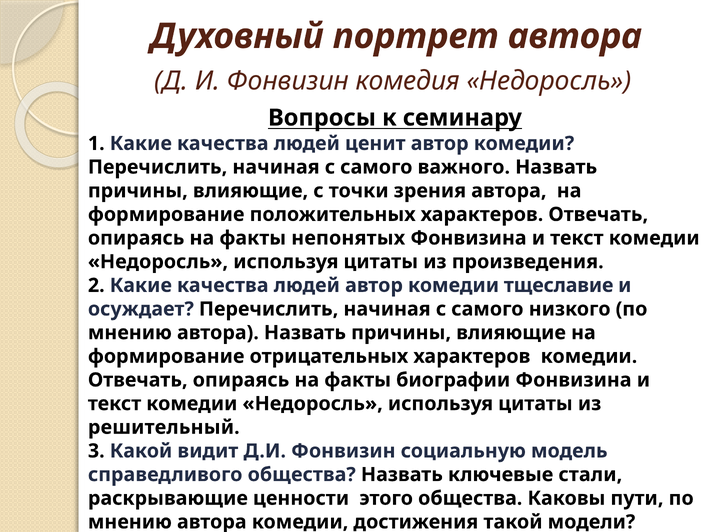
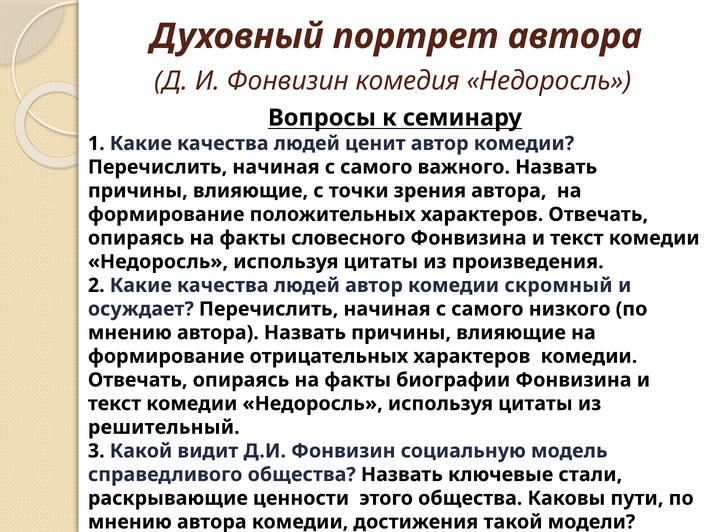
непонятых: непонятых -> словесного (348, 238)
тщеславие: тщеславие -> скромный (558, 285)
